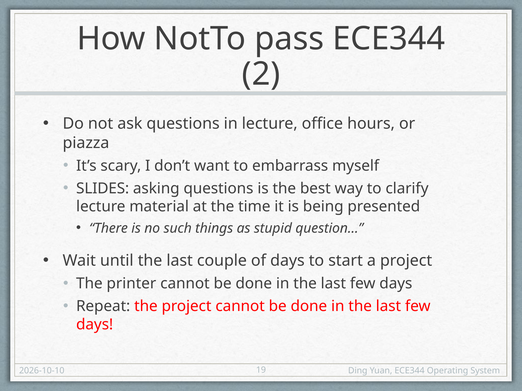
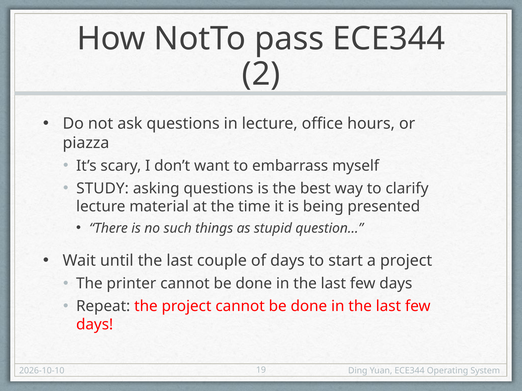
SLIDES: SLIDES -> STUDY (103, 189)
